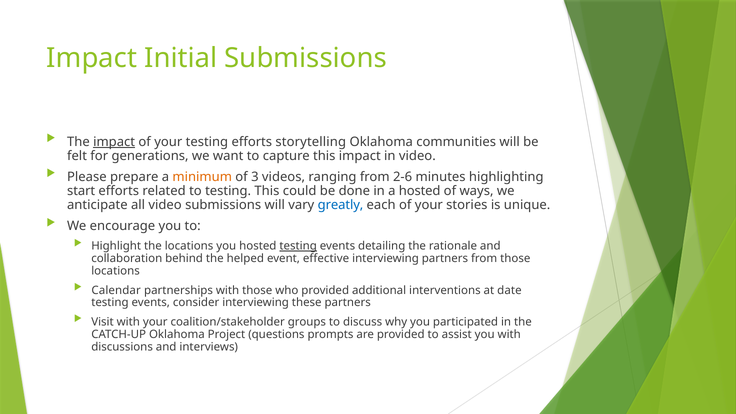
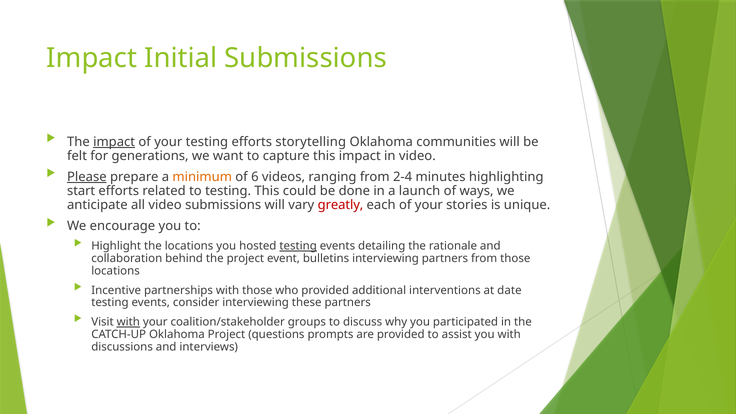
Please underline: none -> present (87, 177)
3: 3 -> 6 (255, 177)
2-6: 2-6 -> 2-4 (403, 177)
a hosted: hosted -> launch (420, 191)
greatly colour: blue -> red (341, 205)
the helped: helped -> project (245, 258)
effective: effective -> bulletins (326, 258)
Calendar: Calendar -> Incentive (116, 290)
with underline: none -> present (128, 322)
